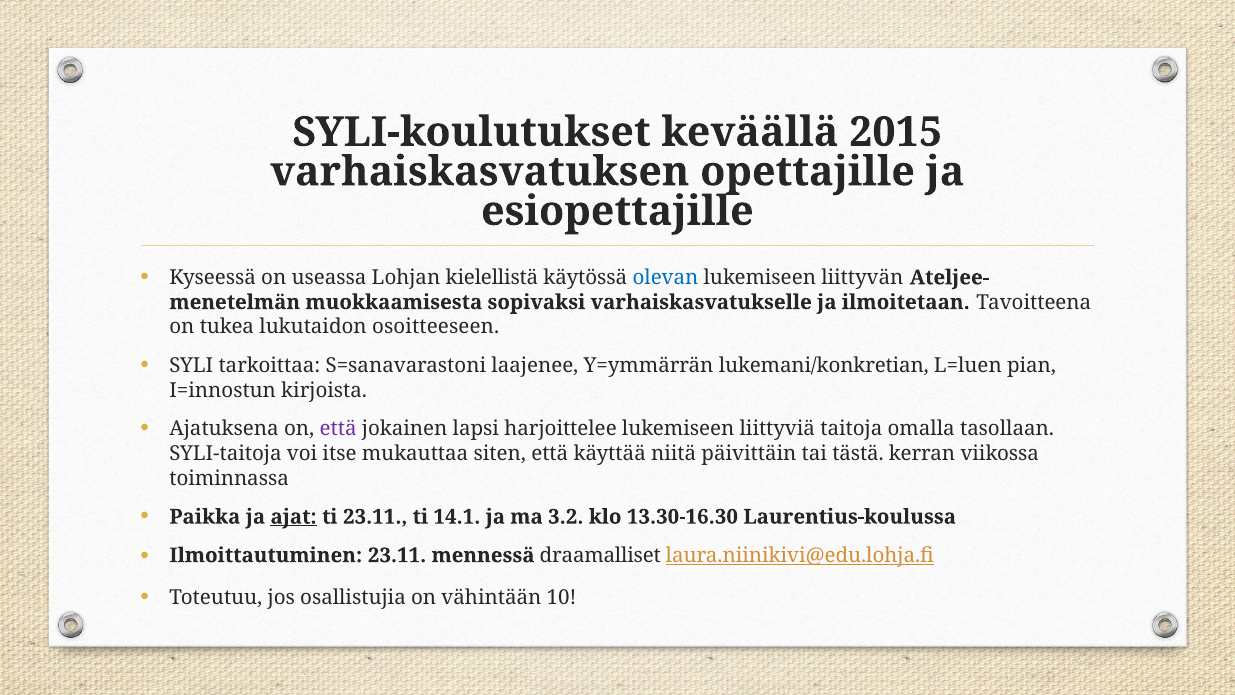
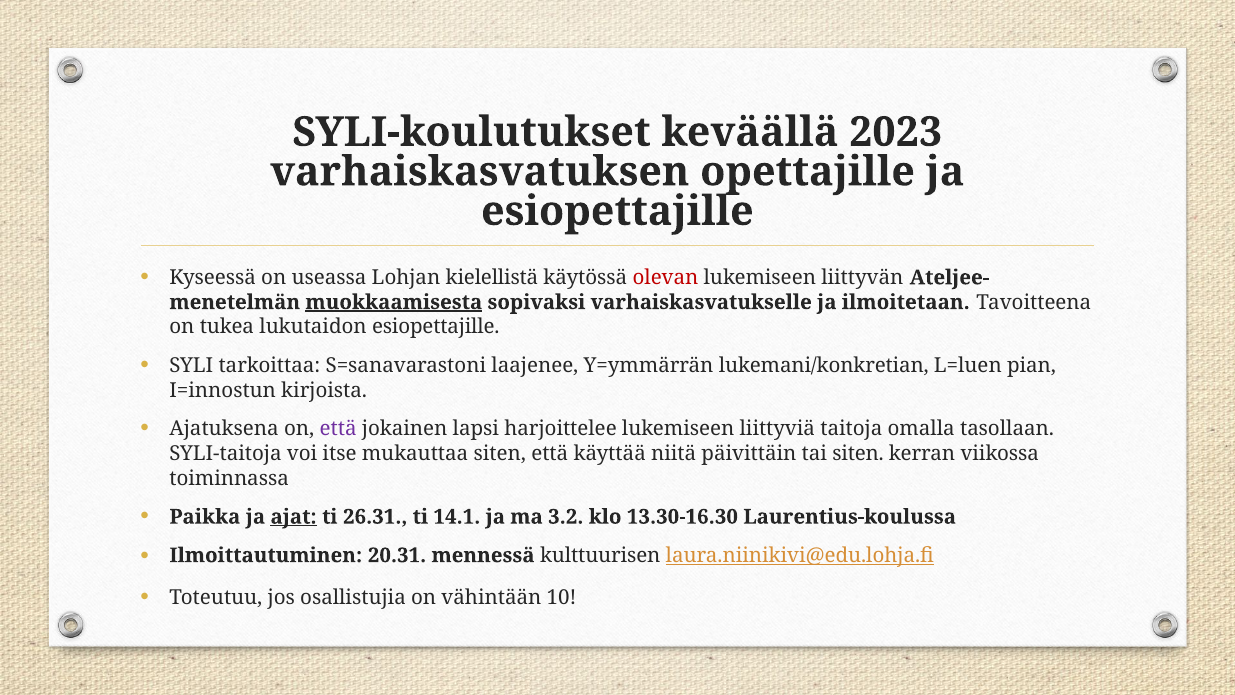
2015: 2015 -> 2023 (896, 132)
olevan colour: blue -> red (665, 277)
muokkaamisesta underline: none -> present (394, 302)
lukutaidon osoitteeseen: osoitteeseen -> esiopettajille (436, 327)
tai tästä: tästä -> siten (858, 453)
ti 23.11: 23.11 -> 26.31 (375, 517)
Ilmoittautuminen 23.11: 23.11 -> 20.31 (397, 555)
draamalliset: draamalliset -> kulttuurisen (600, 555)
